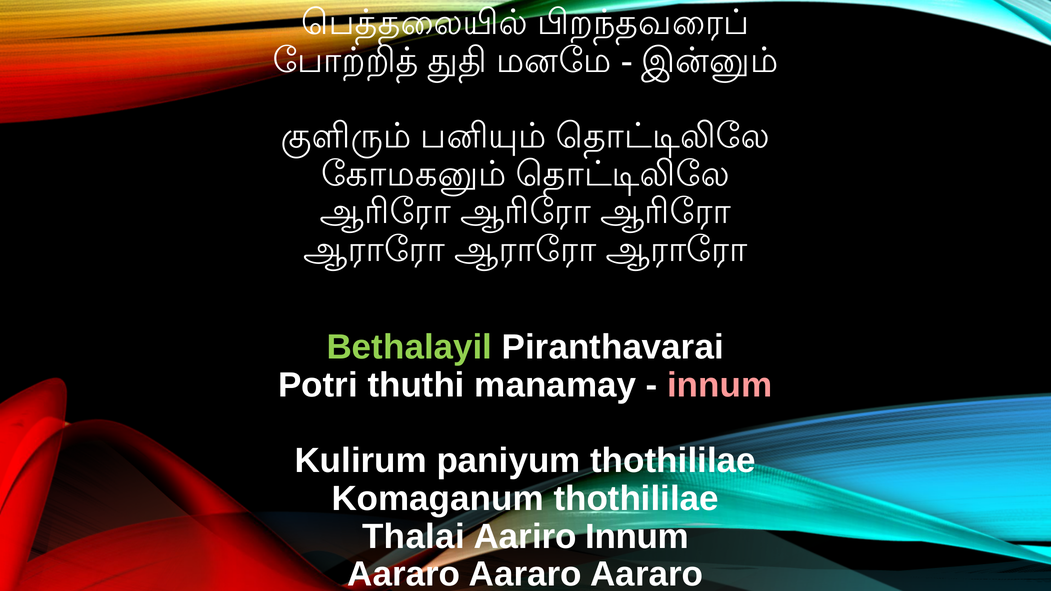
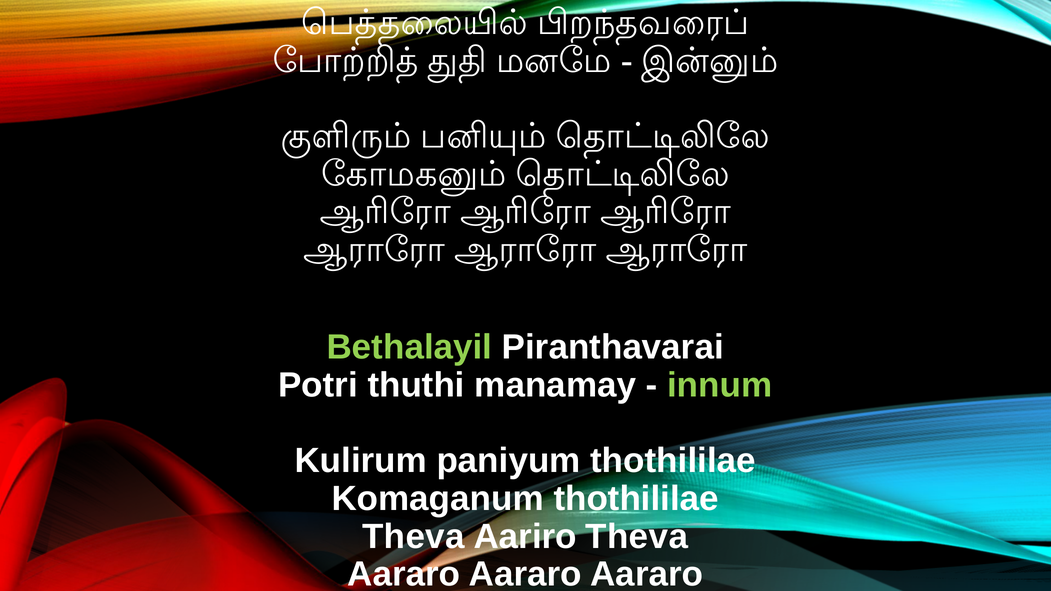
innum colour: pink -> light green (720, 385)
Thalai: Thalai -> Theva (414, 537)
Aariro Innum: Innum -> Theva (637, 537)
